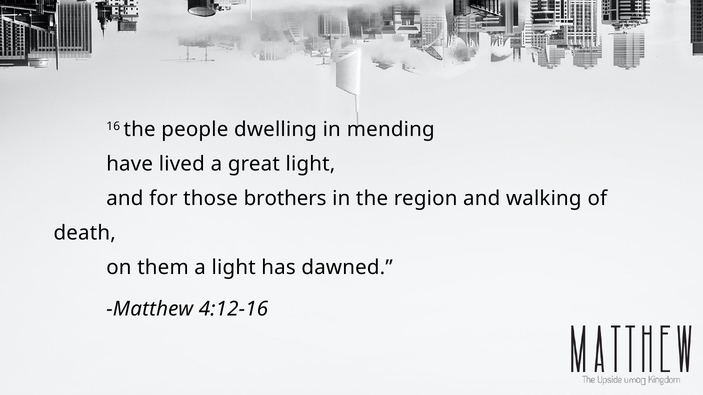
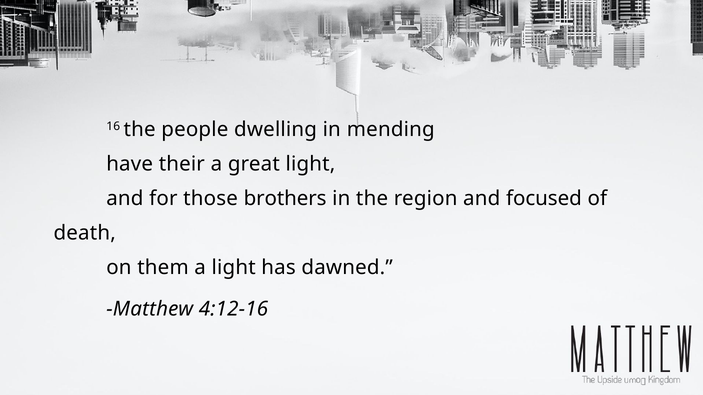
lived: lived -> their (182, 164)
walking: walking -> focused (544, 199)
